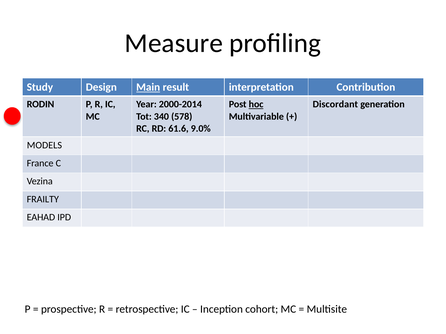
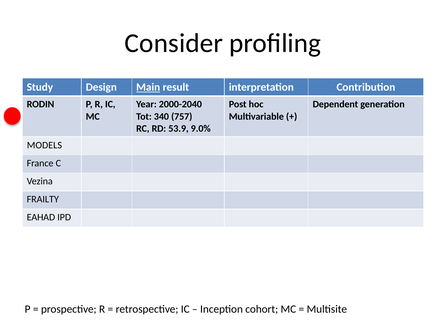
Measure: Measure -> Consider (174, 43)
2000-2014: 2000-2014 -> 2000-2040 (180, 105)
hoc underline: present -> none (256, 105)
Discordant: Discordant -> Dependent (335, 105)
578: 578 -> 757 (182, 117)
61.6: 61.6 -> 53.9 (178, 129)
